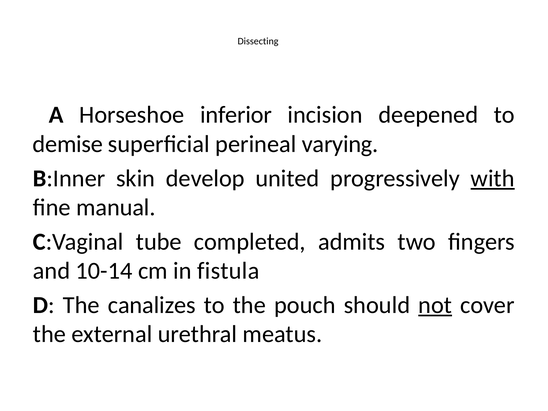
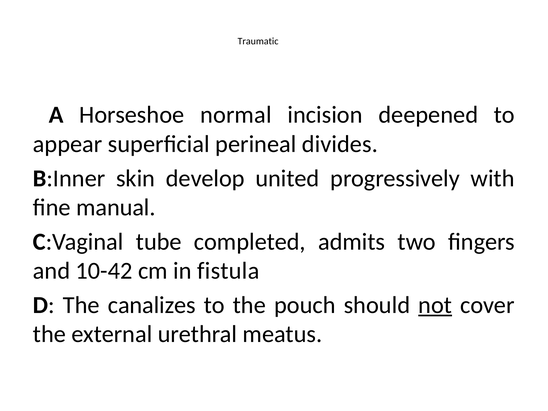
Dissecting: Dissecting -> Traumatic (258, 41)
inferior: inferior -> normal (236, 115)
demise: demise -> appear (68, 144)
varying: varying -> divides (340, 144)
with underline: present -> none (493, 178)
10-14: 10-14 -> 10-42 (104, 271)
